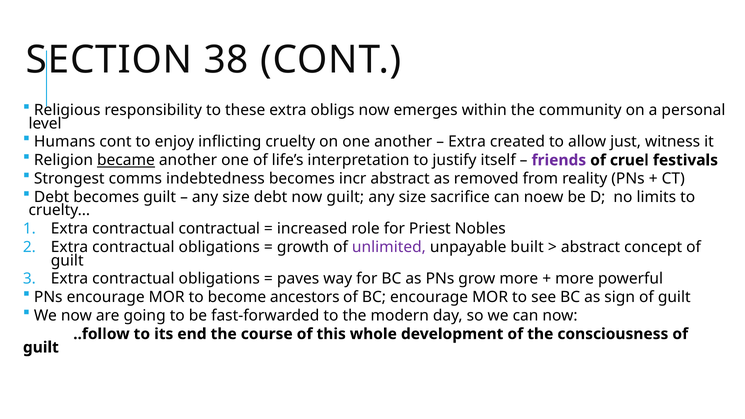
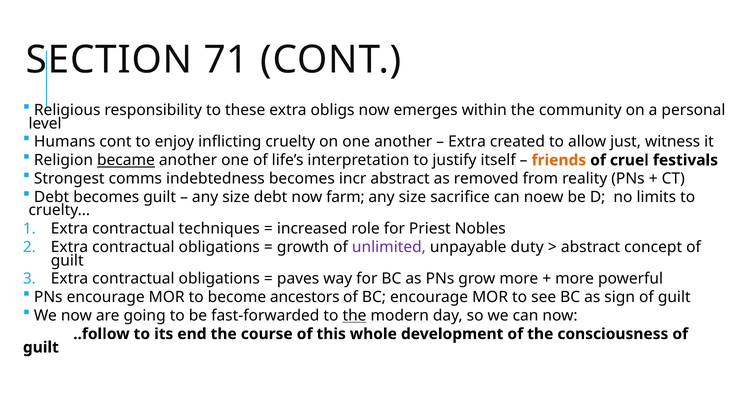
38: 38 -> 71 (226, 60)
friends colour: purple -> orange (559, 160)
now guilt: guilt -> farm (345, 197)
contractual contractual: contractual -> techniques (219, 229)
built: built -> duty (527, 247)
the underline: none -> present (355, 316)
